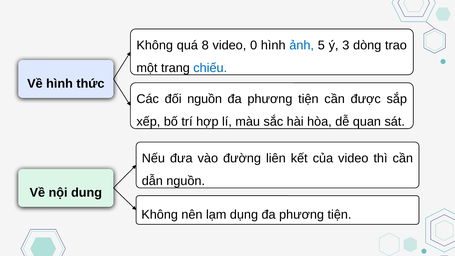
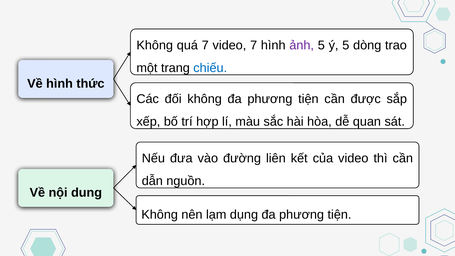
quá 8: 8 -> 7 (205, 45)
video 0: 0 -> 7 (254, 45)
ảnh colour: blue -> purple (302, 45)
ý 3: 3 -> 5 (346, 45)
đối nguồn: nguồn -> không (205, 99)
